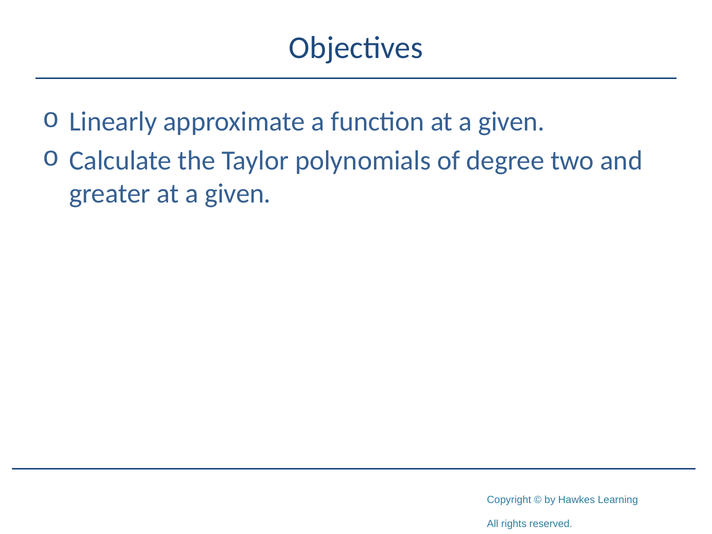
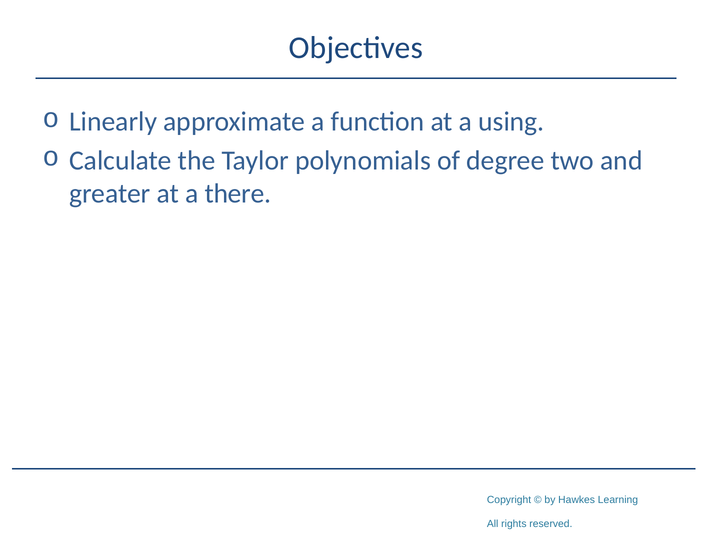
function at a given: given -> using (511, 122)
greater at a given: given -> there (238, 194)
